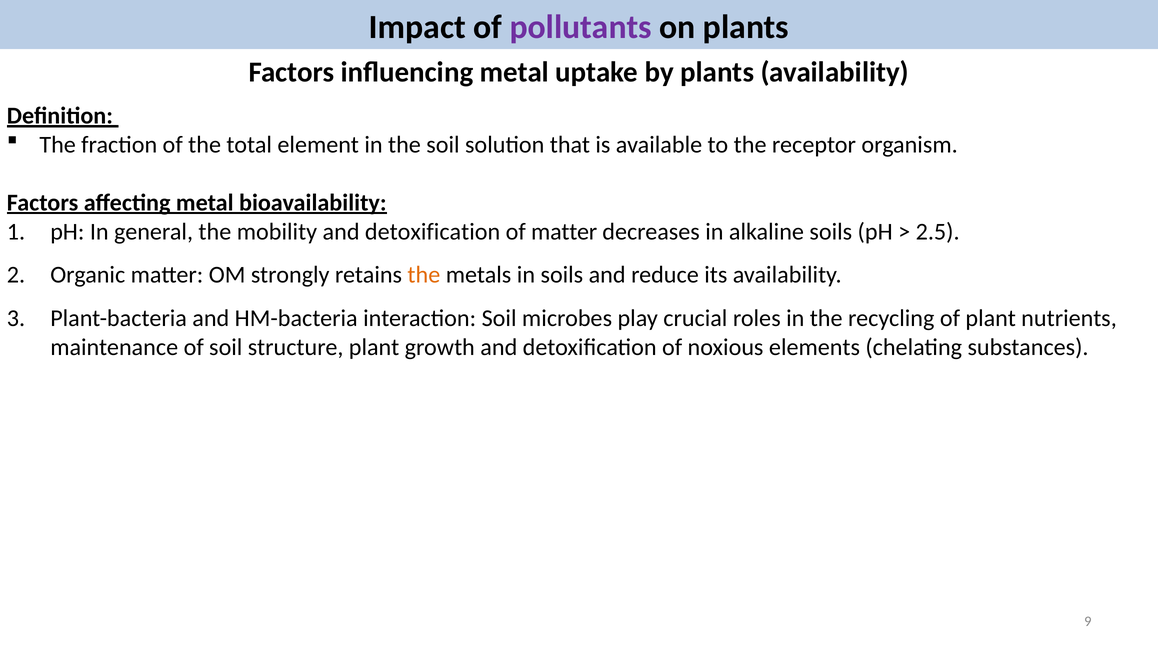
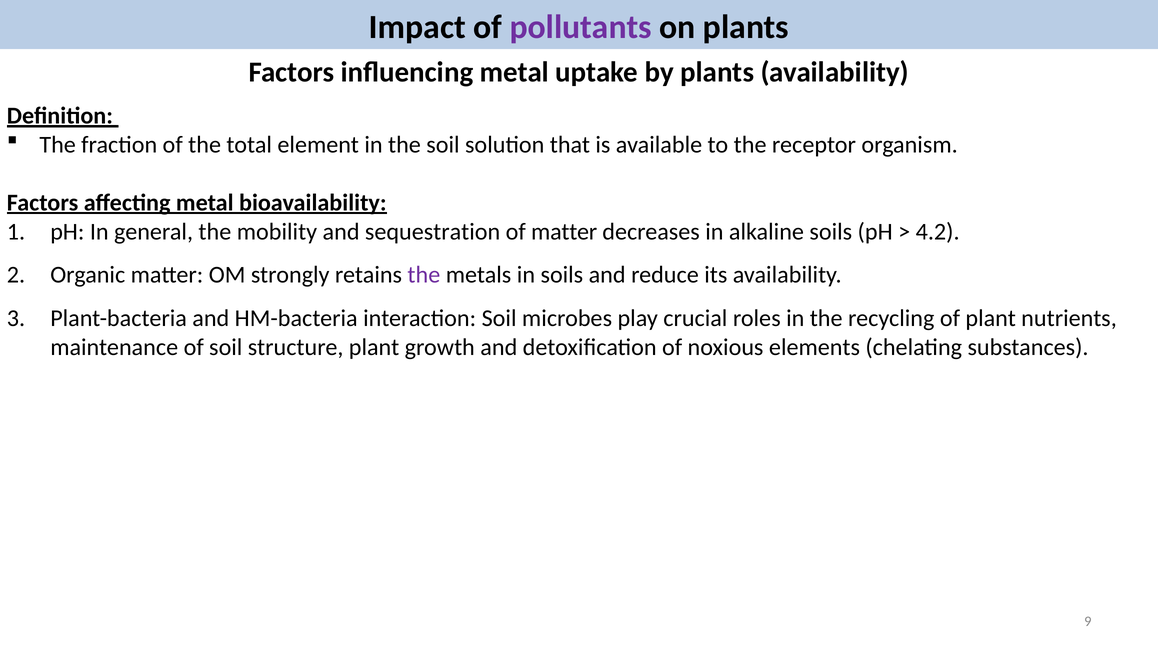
mobility and detoxification: detoxification -> sequestration (433, 232)
2.5: 2.5 -> 4.2 (938, 232)
the colour: orange -> purple (424, 275)
